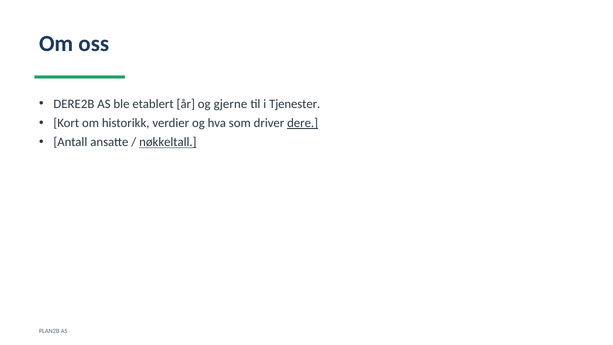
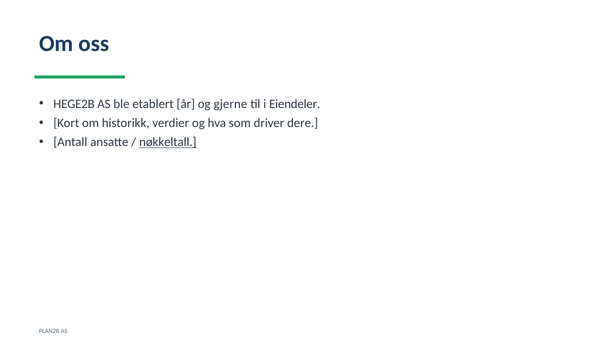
DERE2B: DERE2B -> HEGE2B (74, 104)
Tjenester: Tjenester -> Eiendeler (295, 104)
dere underline: present -> none (303, 123)
